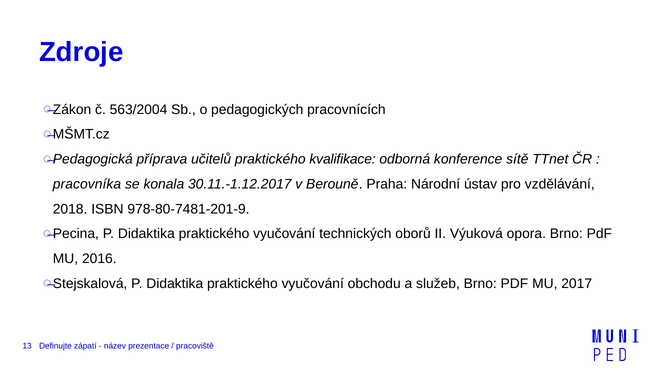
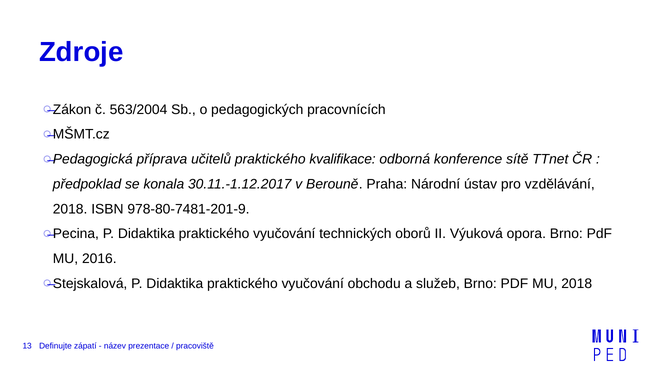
pracovníka: pracovníka -> předpoklad (87, 184)
MU 2017: 2017 -> 2018 (577, 284)
